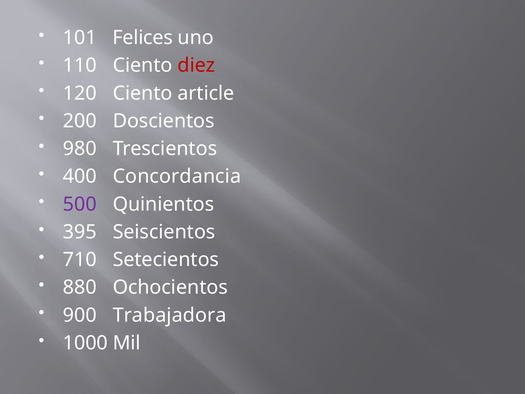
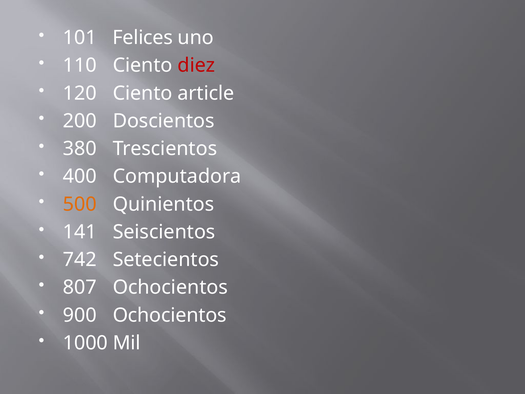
980: 980 -> 380 (80, 149)
Concordancia: Concordancia -> Computadora (177, 176)
500 colour: purple -> orange (80, 204)
395: 395 -> 141 (80, 232)
710: 710 -> 742 (80, 260)
880: 880 -> 807 (80, 287)
900 Trabajadora: Trabajadora -> Ochocientos (170, 315)
